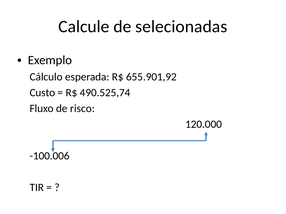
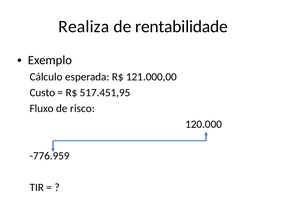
Calcule: Calcule -> Realiza (84, 27)
selecionadas: selecionadas -> rentabilidade (181, 27)
655.901,92: 655.901,92 -> 121.000,00 (151, 77)
490.525,74: 490.525,74 -> 517.451,95 (105, 93)
-100.006: -100.006 -> -776.959 (50, 156)
